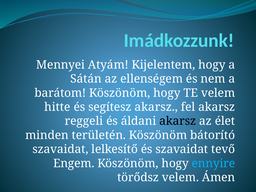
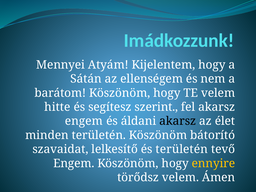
segítesz akarsz: akarsz -> szerint (156, 107)
reggeli: reggeli -> engem (84, 121)
és szavaidat: szavaidat -> területén (182, 149)
ennyire colour: light blue -> yellow (213, 163)
